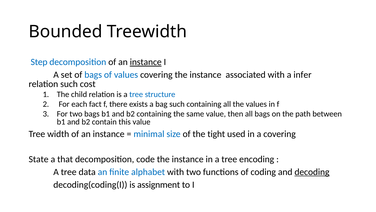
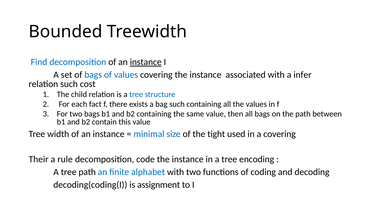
Step: Step -> Find (39, 62)
State: State -> Their (39, 159)
that: that -> rule (65, 159)
tree data: data -> path (87, 172)
decoding underline: present -> none (312, 172)
